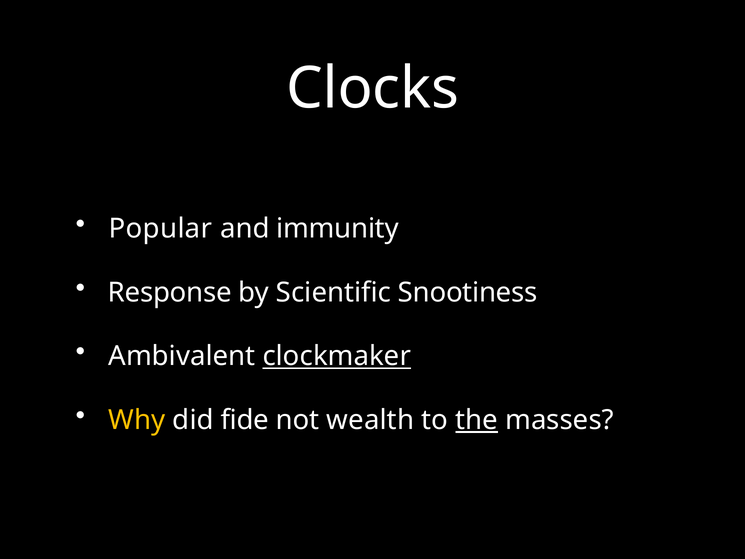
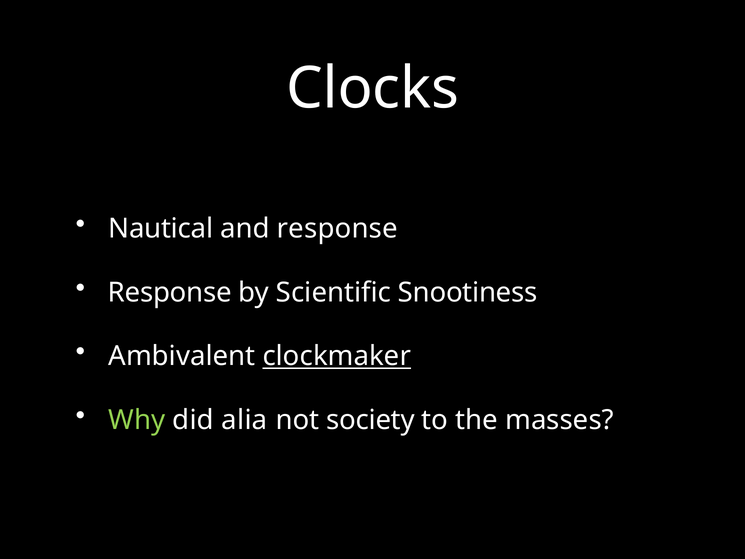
Popular: Popular -> Nautical (161, 229)
and immunity: immunity -> response (337, 229)
Why colour: yellow -> light green (137, 420)
fide: fide -> alia (244, 420)
wealth: wealth -> society (370, 420)
the underline: present -> none (477, 420)
